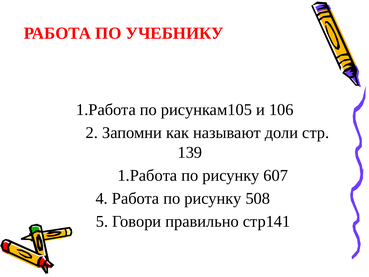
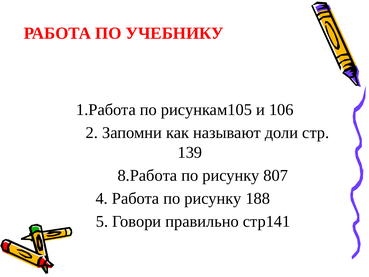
1.Работа: 1.Работа -> 8.Работа (147, 175)
607: 607 -> 807 (276, 175)
508: 508 -> 188 (258, 198)
